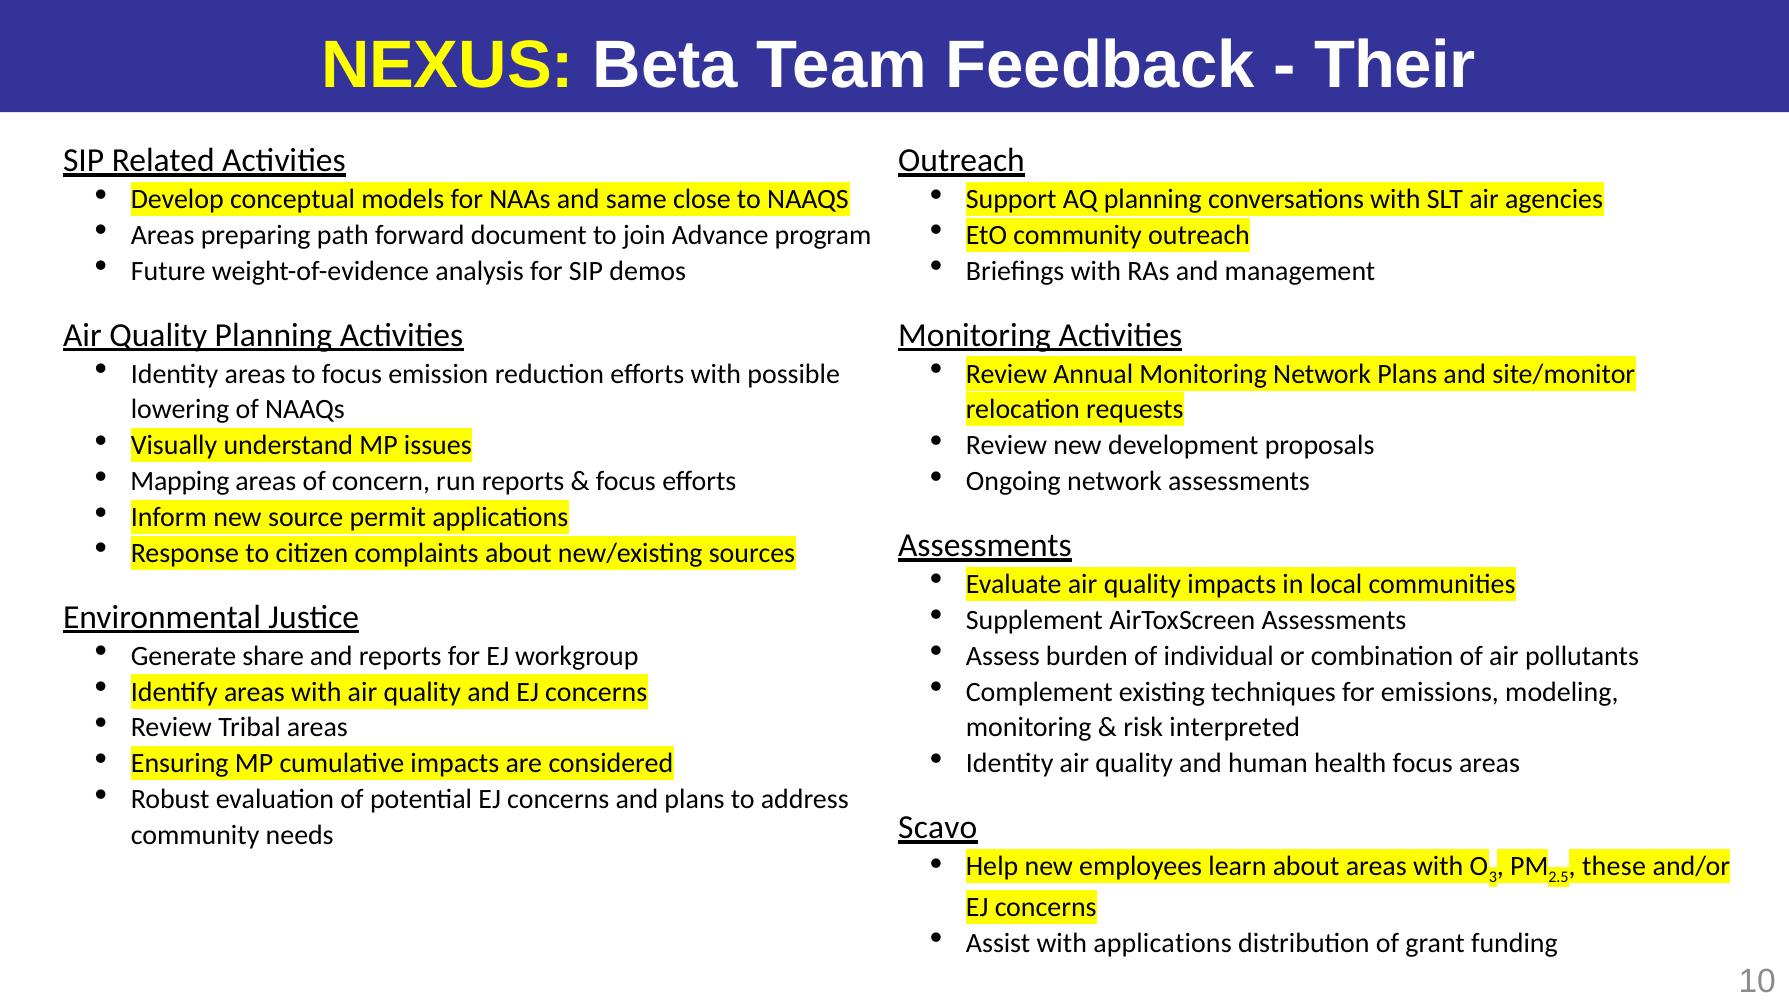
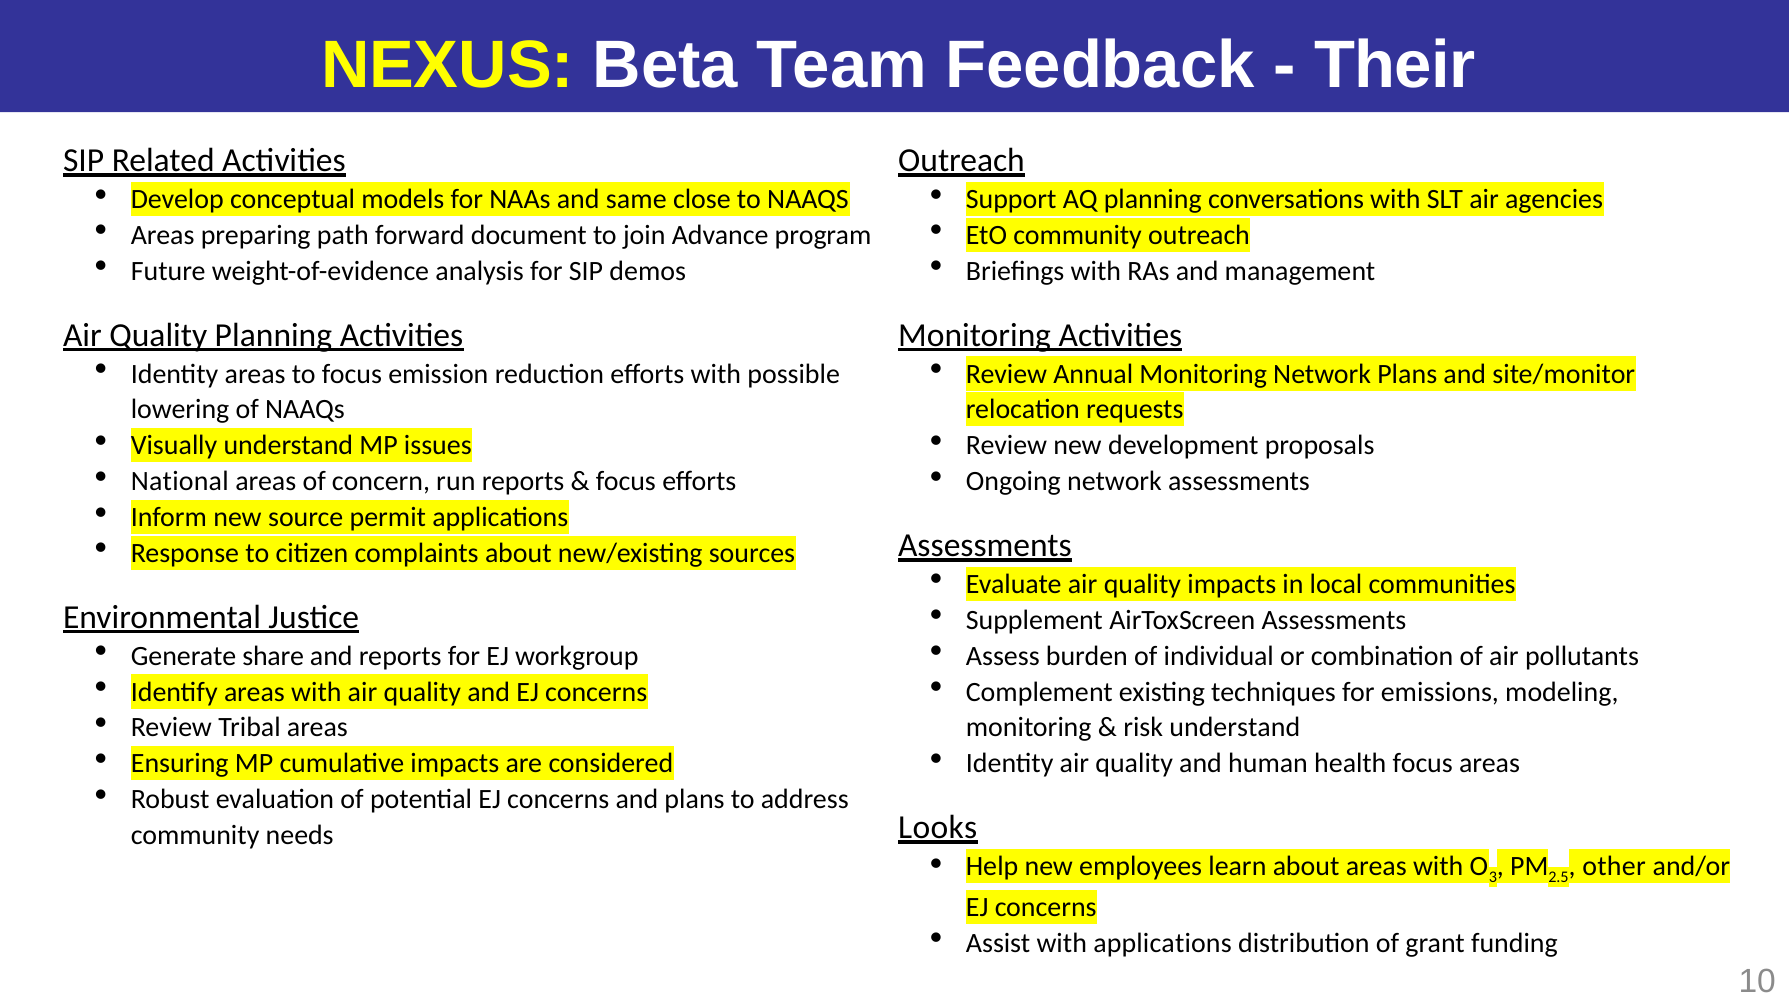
Mapping: Mapping -> National (180, 482)
risk interpreted: interpreted -> understand (1235, 728)
Scavo: Scavo -> Looks (938, 828)
these: these -> other (1614, 867)
